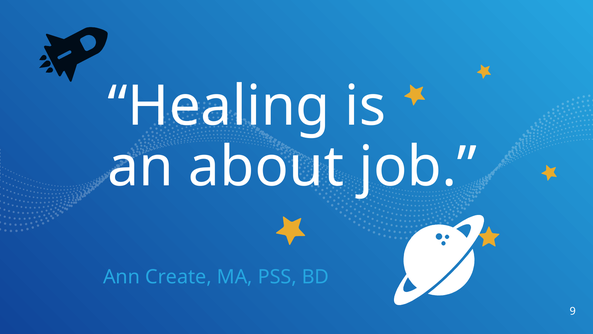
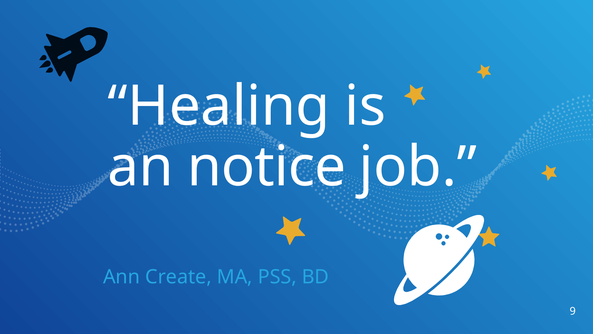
about: about -> notice (267, 167)
